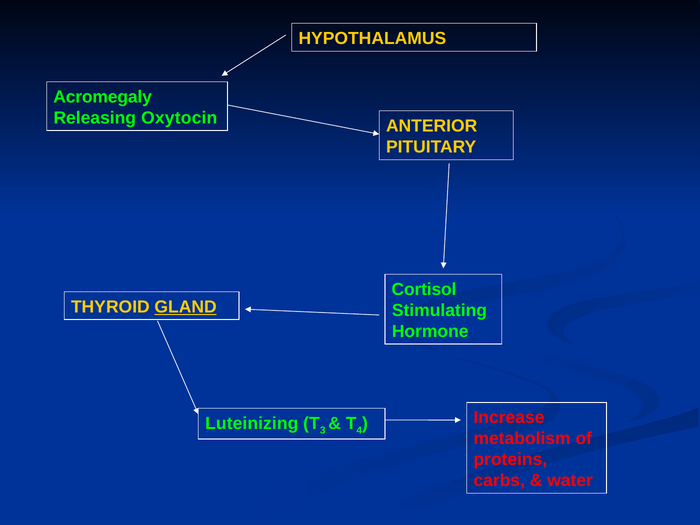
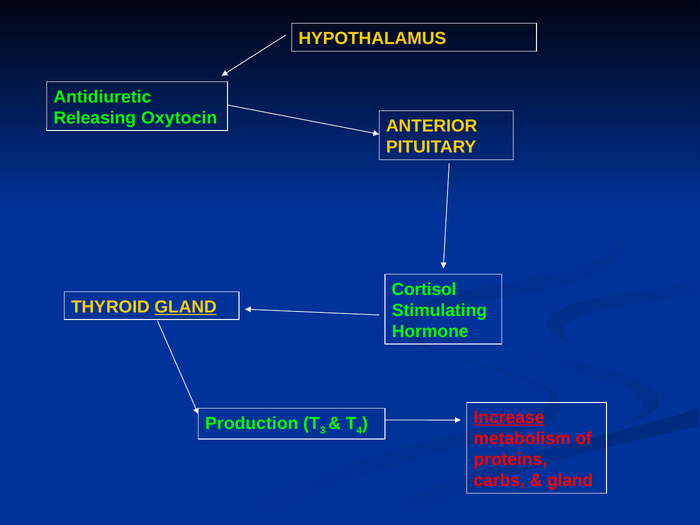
Acromegaly: Acromegaly -> Antidiuretic (102, 97)
Luteinizing: Luteinizing -> Production (252, 423)
Increase underline: none -> present (509, 418)
water: water -> gland (570, 481)
